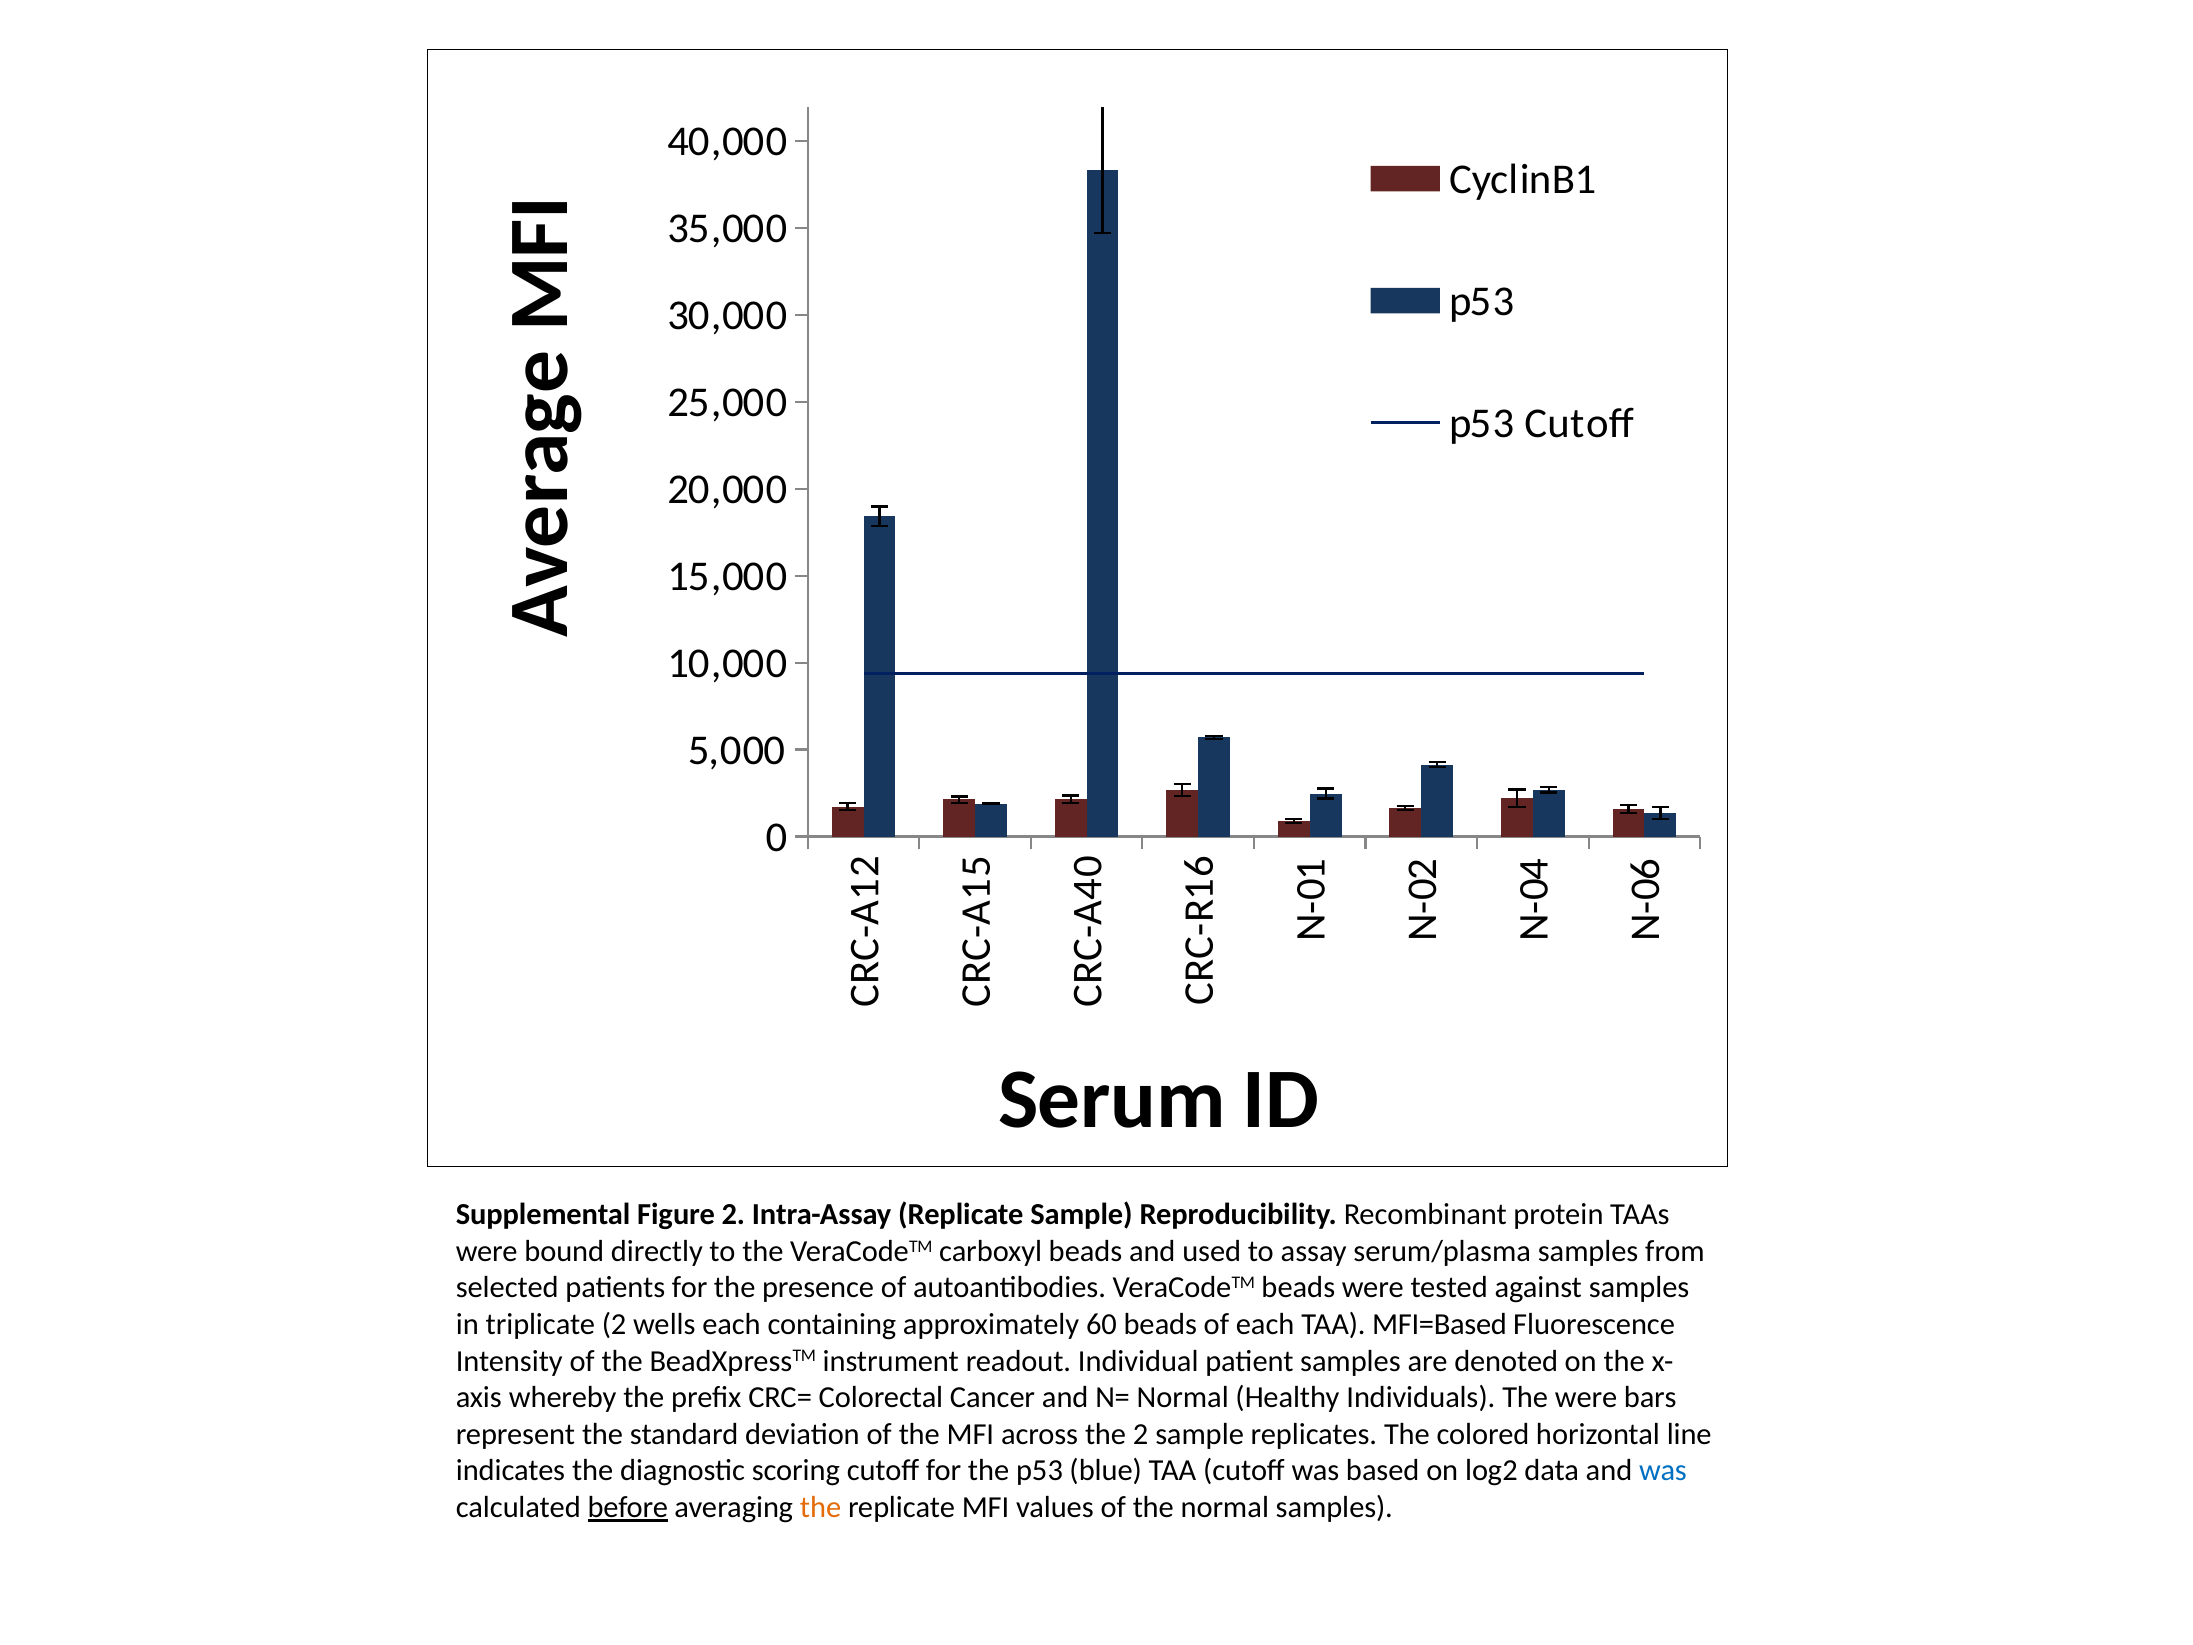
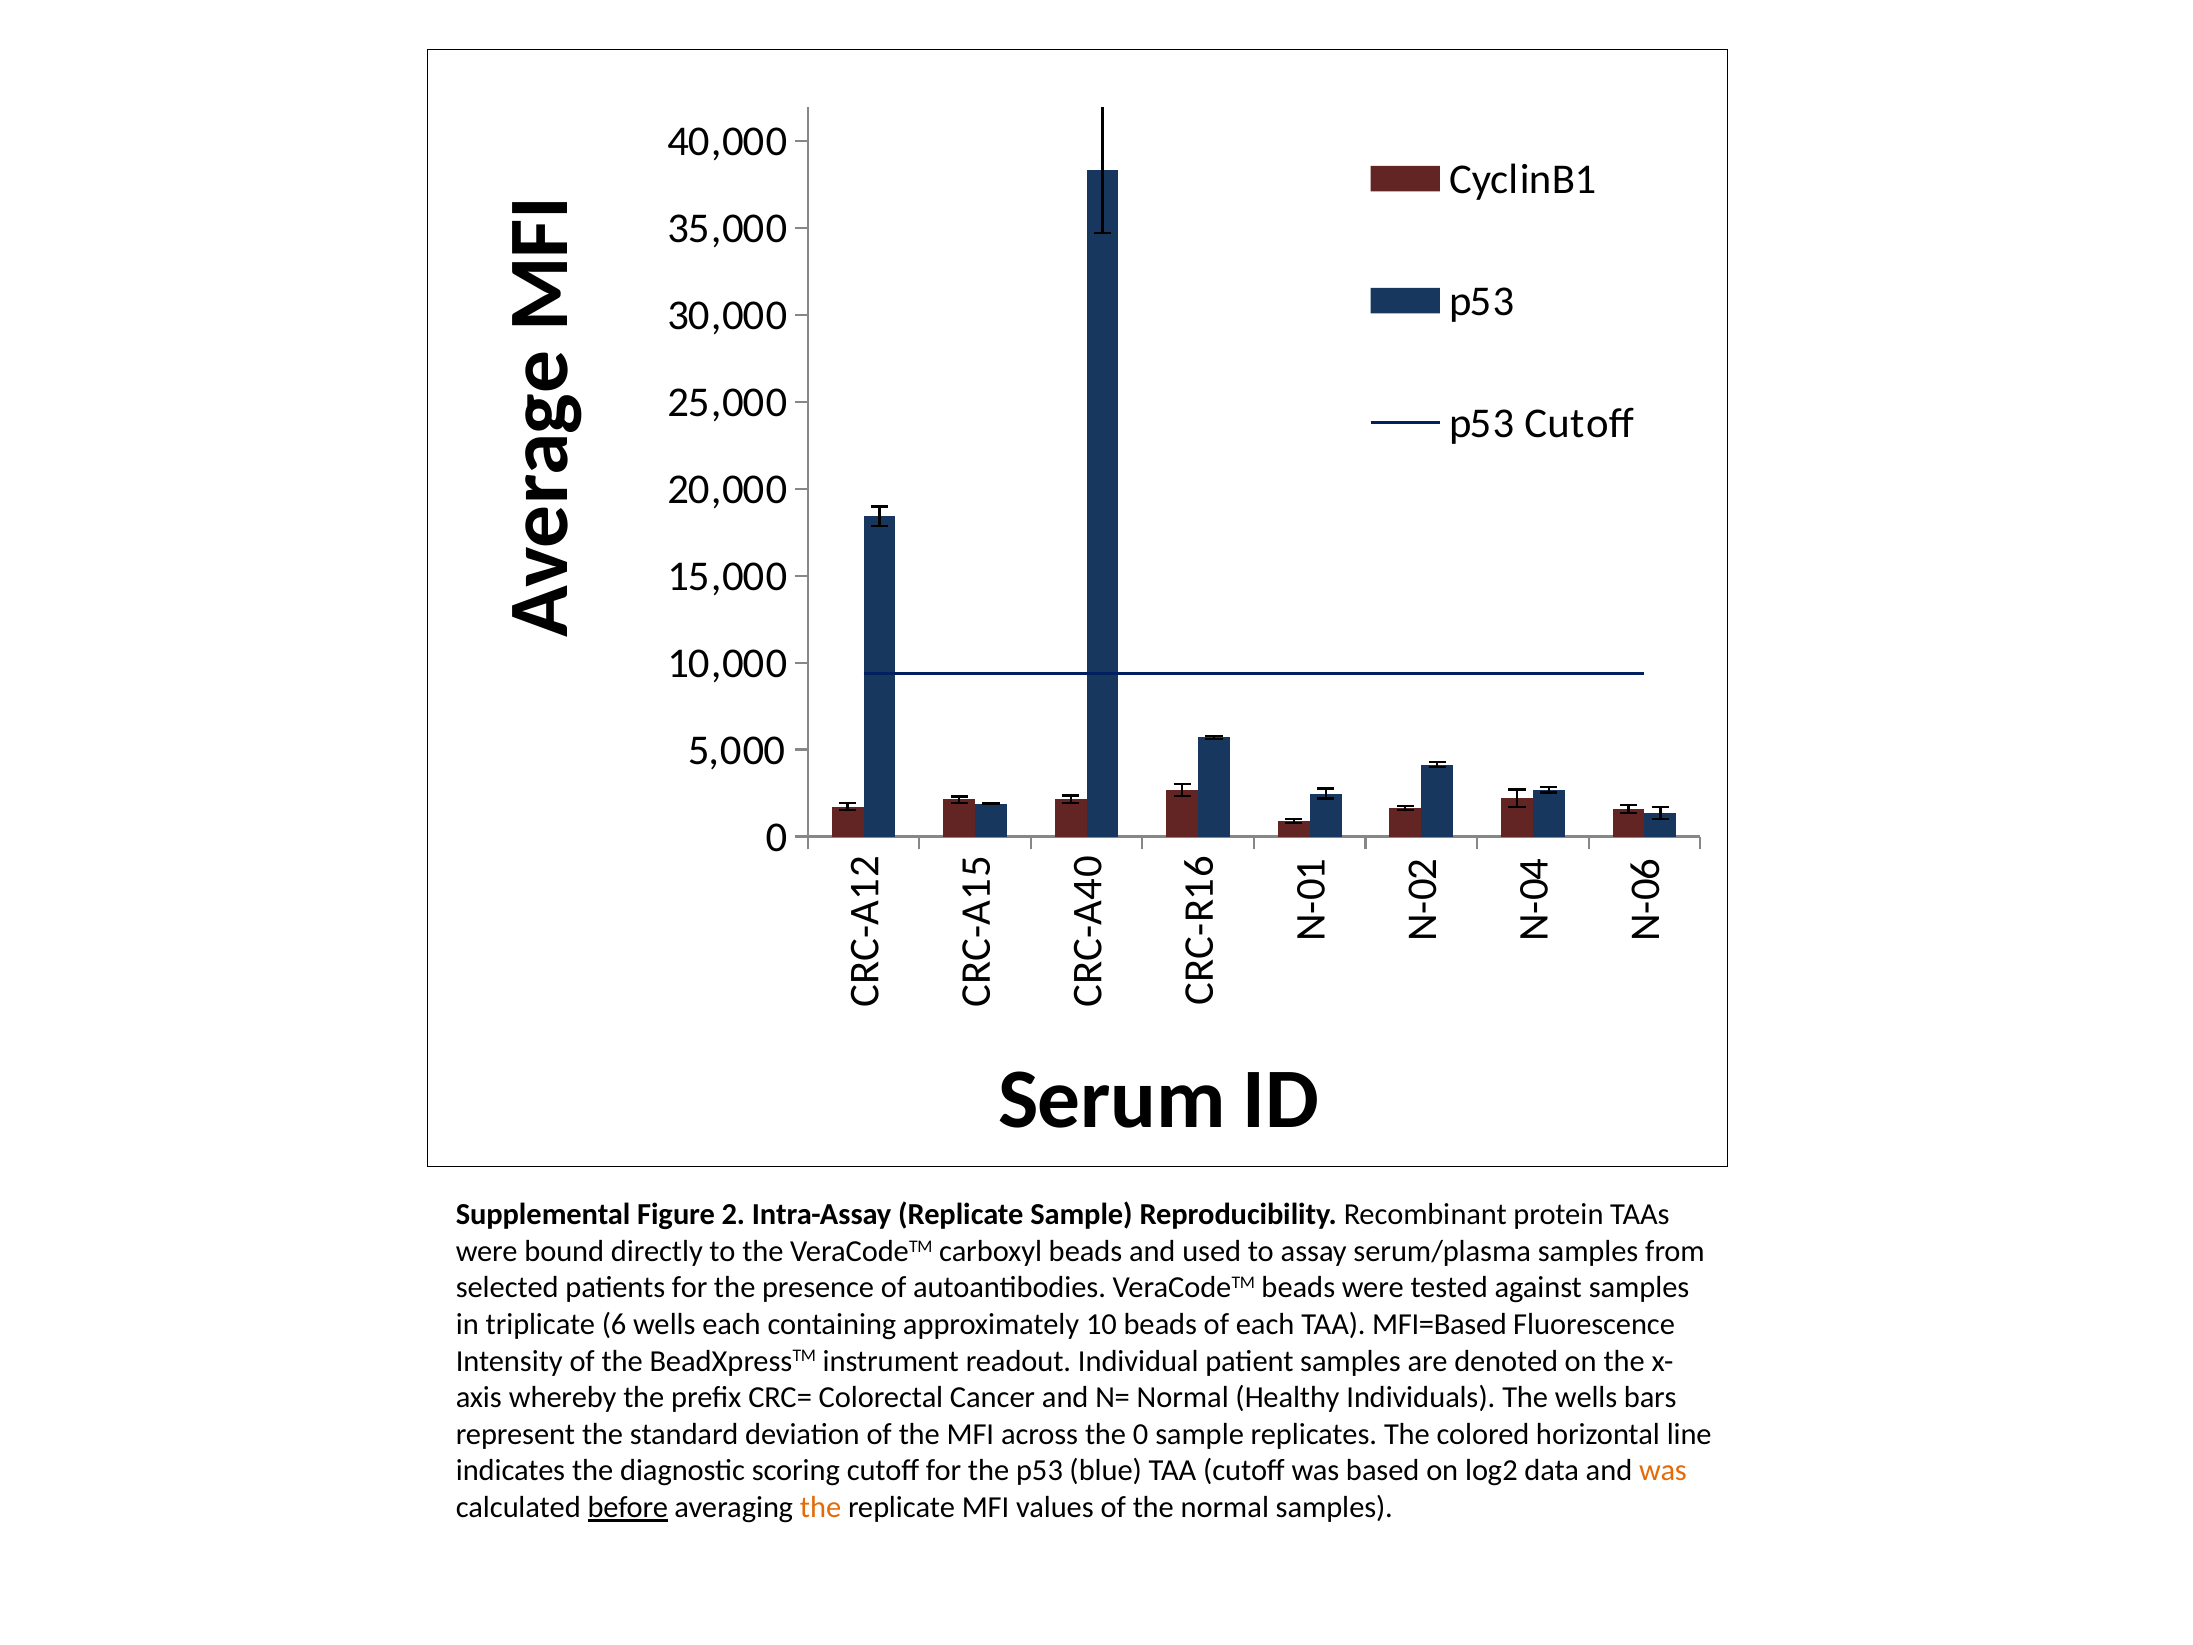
triplicate 2: 2 -> 6 (614, 1324)
60: 60 -> 10 (1101, 1324)
The were: were -> wells (1586, 1397)
the 2: 2 -> 0 (1141, 1434)
was colour: blue -> orange (1663, 1471)
